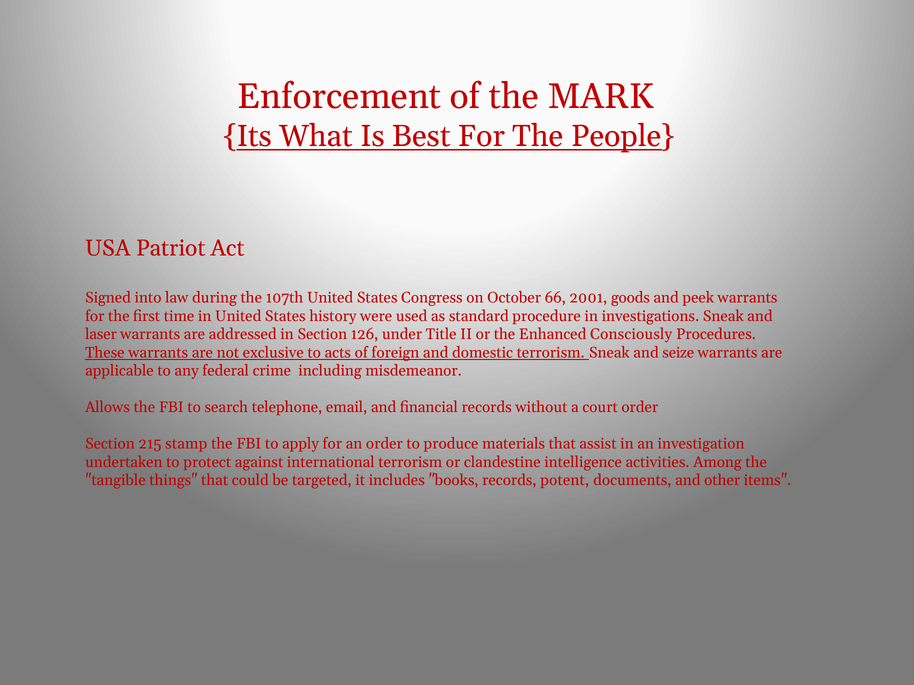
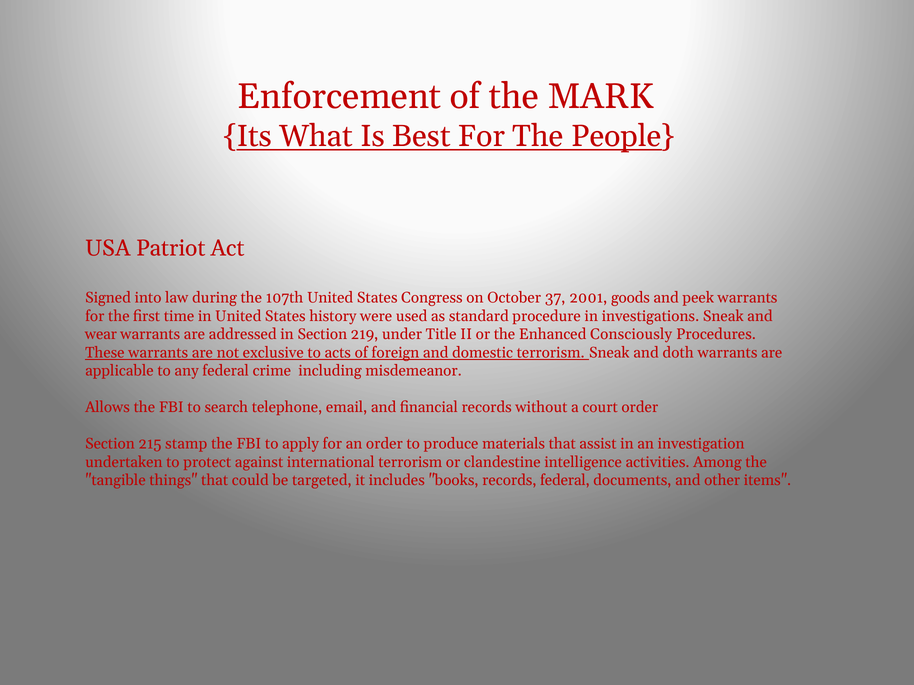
66: 66 -> 37 (555, 298)
laser: laser -> wear (101, 335)
126: 126 -> 219 (365, 335)
seize: seize -> doth (678, 353)
records potent: potent -> federal (565, 481)
